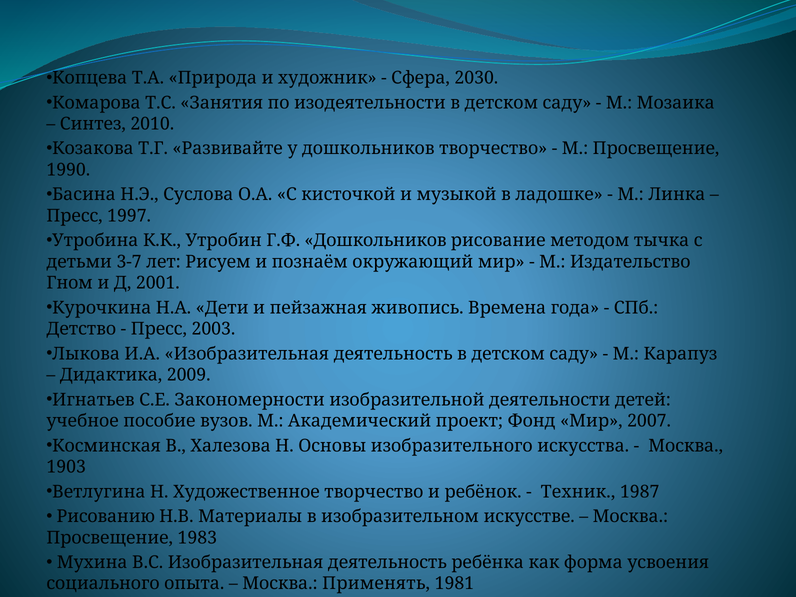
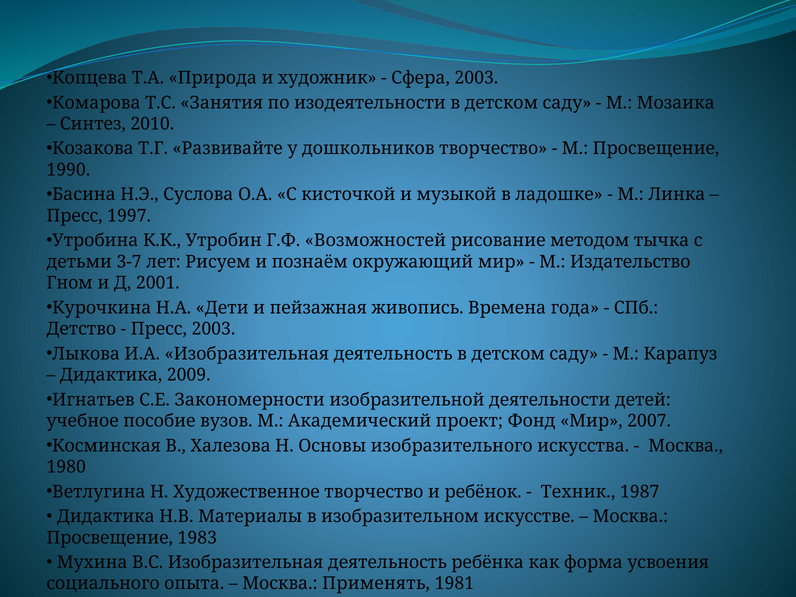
Сфера 2030: 2030 -> 2003 (476, 78)
Г.Ф Дошкольников: Дошкольников -> Возможностей (375, 241)
1903: 1903 -> 1980 (66, 467)
Рисованию: Рисованию -> Дидактика (106, 516)
